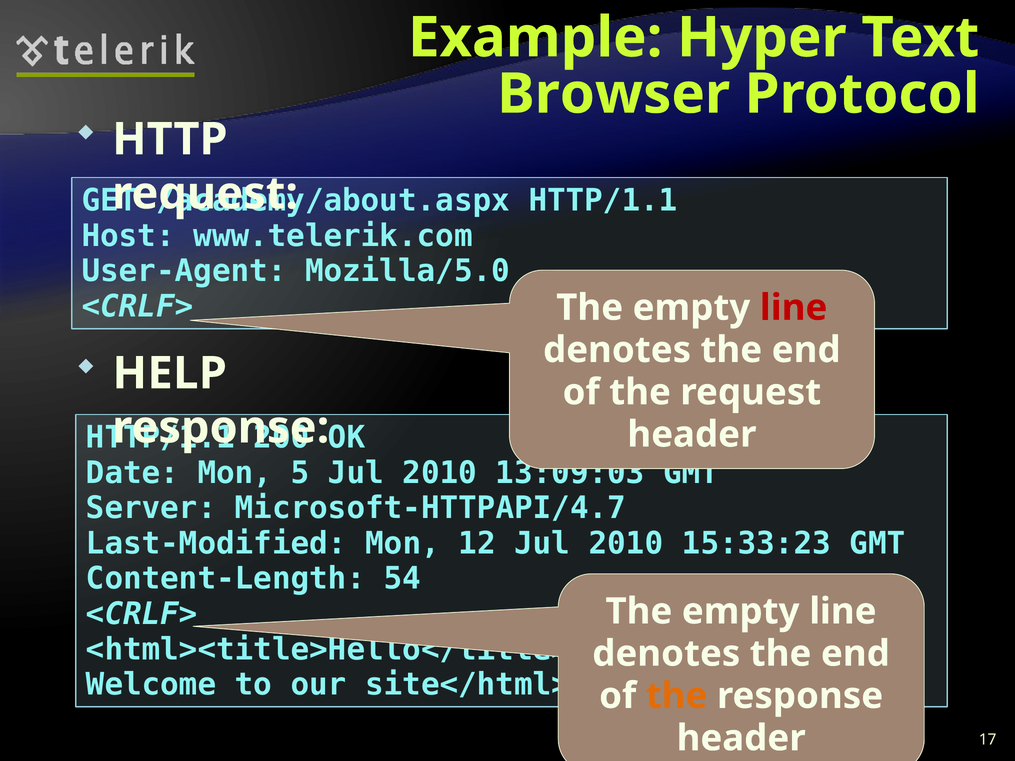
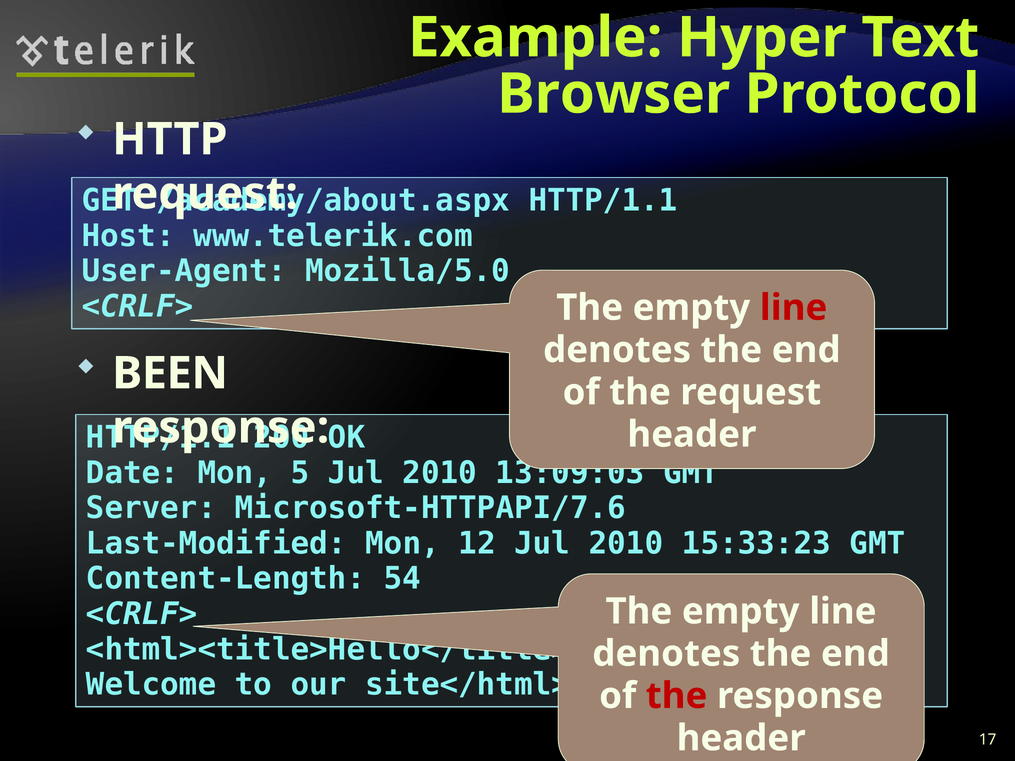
HELP: HELP -> BEEN (170, 374)
Microsoft-HTTPAPI/4.7: Microsoft-HTTPAPI/4.7 -> Microsoft-HTTPAPI/7.6 (430, 508)
the colour: orange -> red (677, 696)
